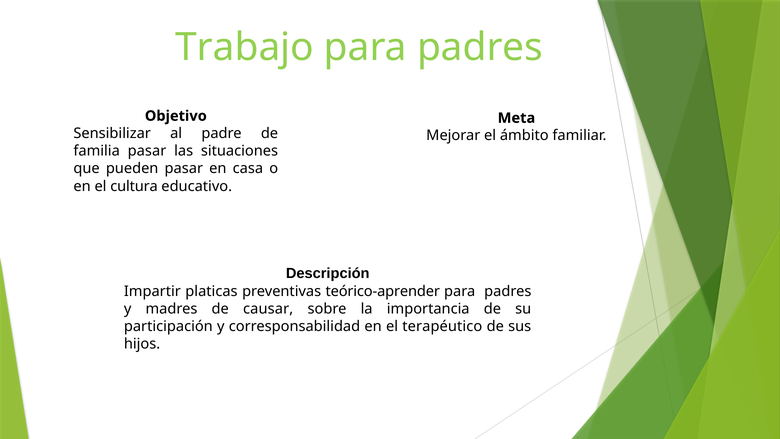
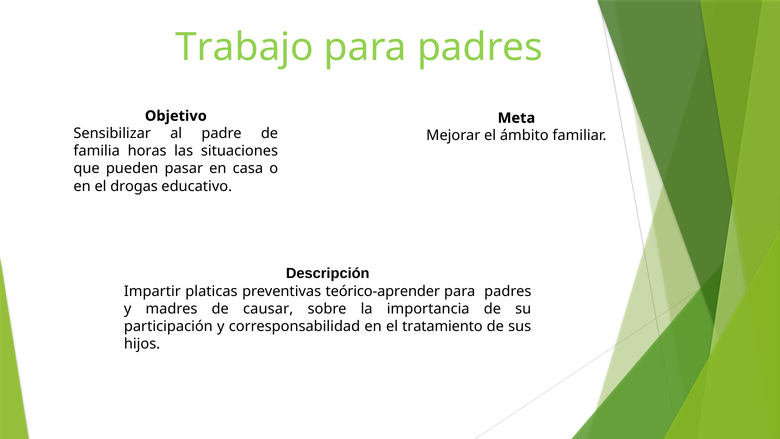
familia pasar: pasar -> horas (147, 151)
cultura: cultura -> drogas (134, 186)
terapéutico: terapéutico -> tratamiento (442, 326)
